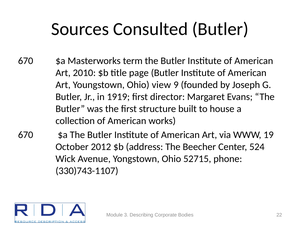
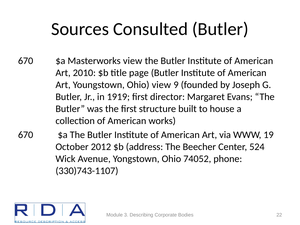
Masterworks term: term -> view (133, 61)
52715: 52715 -> 74052 (197, 159)
